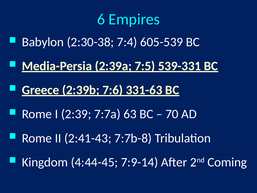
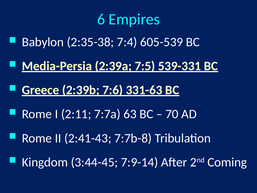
2:30-38: 2:30-38 -> 2:35-38 (90, 42)
2:39: 2:39 -> 2:11 (76, 114)
4:44-45: 4:44-45 -> 3:44-45 (94, 162)
